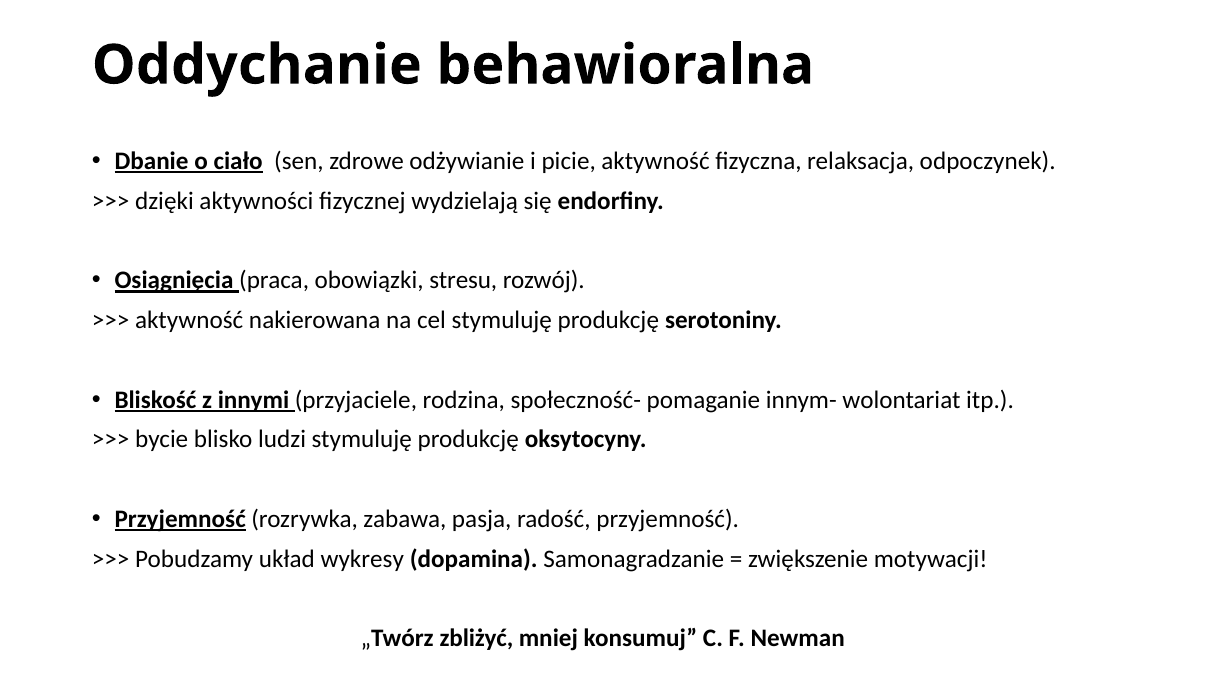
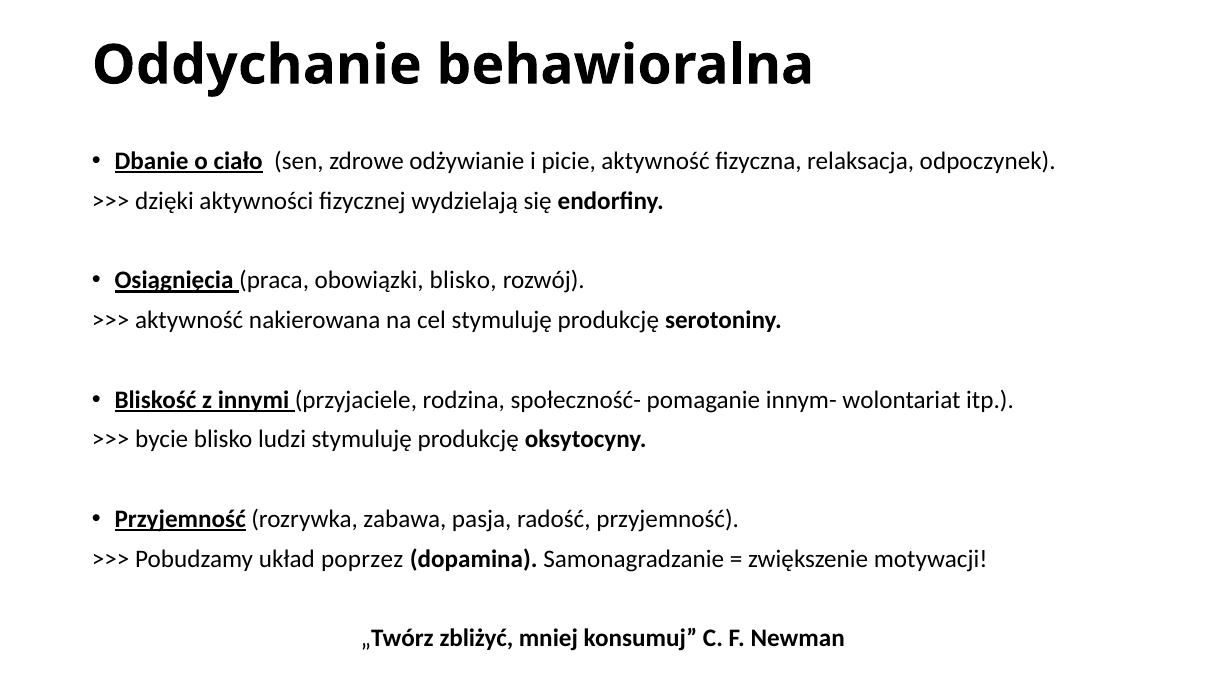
obowiązki stresu: stresu -> blisko (463, 280)
wykresy: wykresy -> poprzez (362, 558)
